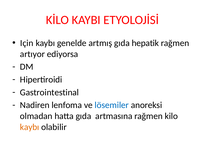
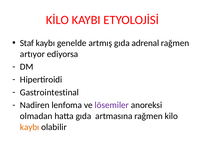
Için: Için -> Staf (27, 43)
hepatik: hepatik -> adrenal (145, 43)
lösemiler colour: blue -> purple (112, 105)
